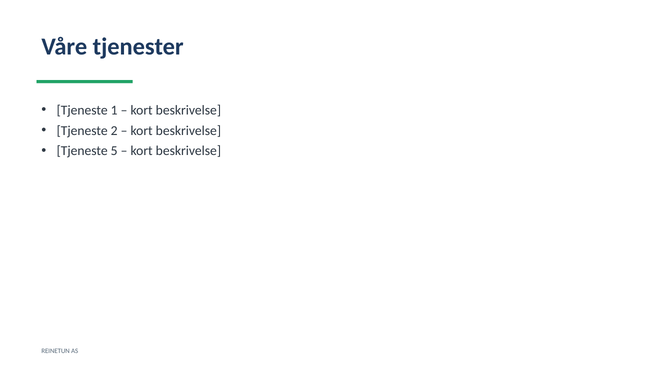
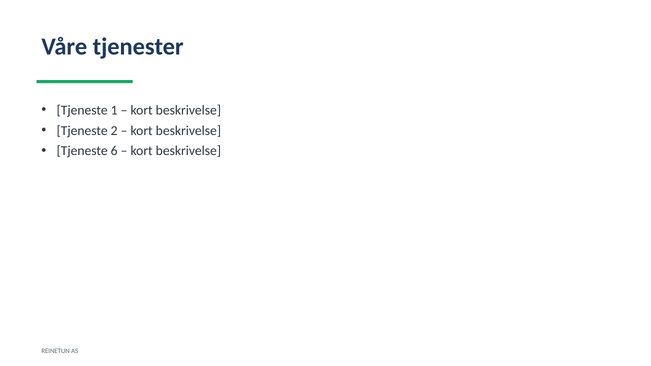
5: 5 -> 6 (114, 151)
